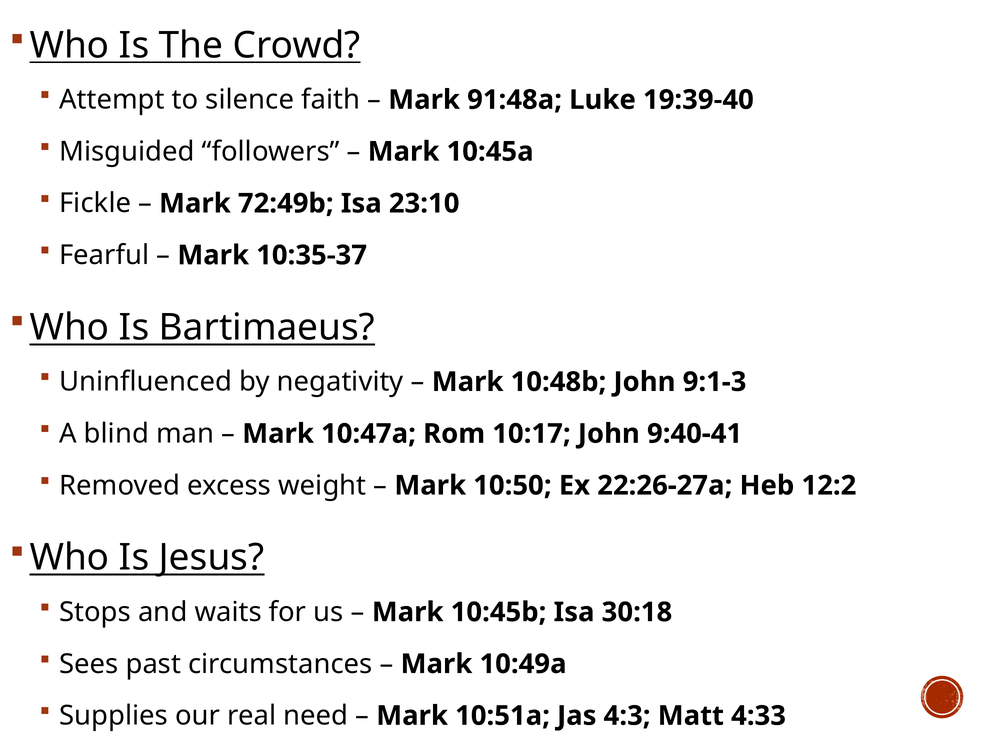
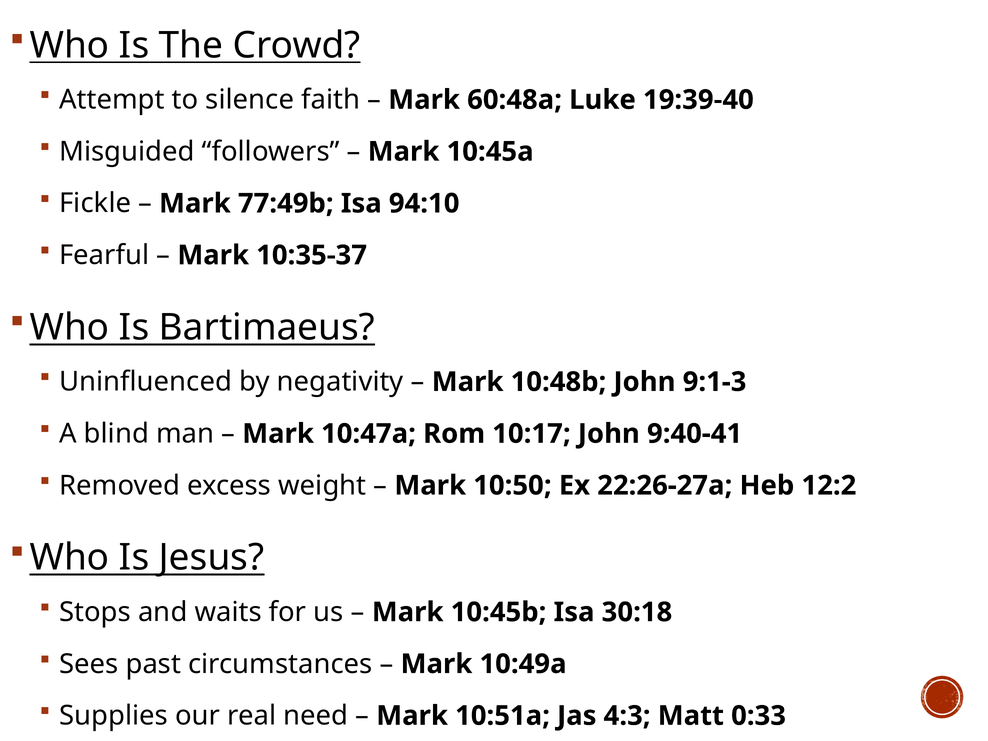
91:48a: 91:48a -> 60:48a (515, 100)
72:49b: 72:49b -> 77:49b (286, 203)
23:10: 23:10 -> 94:10 (424, 203)
4:33: 4:33 -> 0:33 (759, 716)
